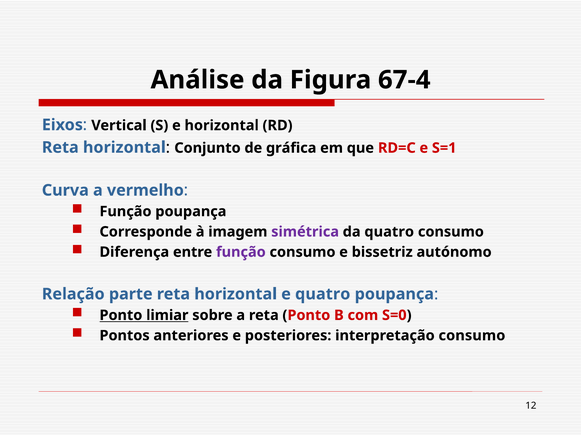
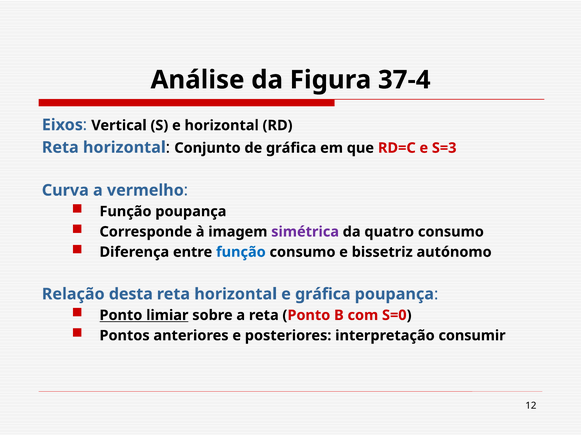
67-4: 67-4 -> 37-4 (404, 80)
S=1: S=1 -> S=3 (444, 148)
função colour: purple -> blue (241, 252)
parte: parte -> desta (131, 295)
e quatro: quatro -> gráfica (323, 295)
interpretação consumo: consumo -> consumir (472, 336)
